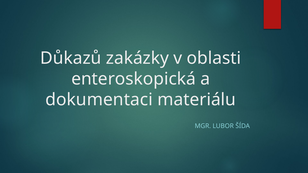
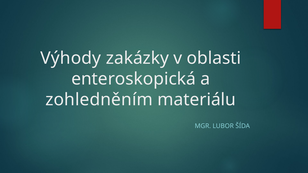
Důkazů: Důkazů -> Výhody (71, 58)
dokumentaci: dokumentaci -> zohledněním (99, 100)
